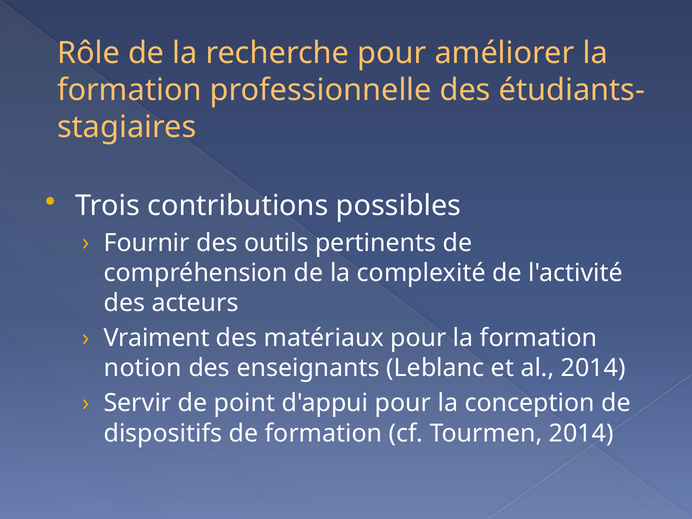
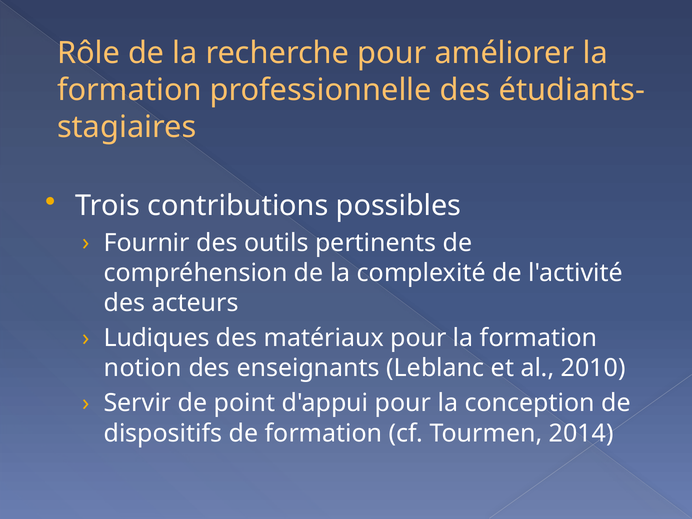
Vraiment: Vraiment -> Ludiques (157, 338)
al 2014: 2014 -> 2010 (593, 368)
